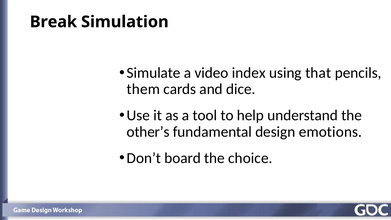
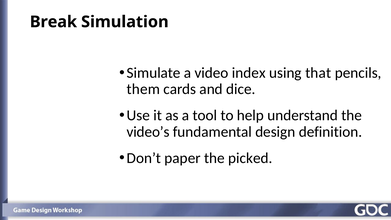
other’s: other’s -> video’s (148, 132)
emotions: emotions -> definition (331, 132)
board: board -> paper (182, 158)
choice: choice -> picked (250, 158)
